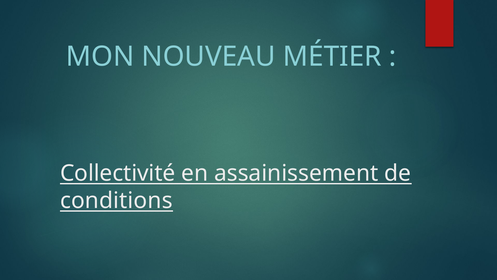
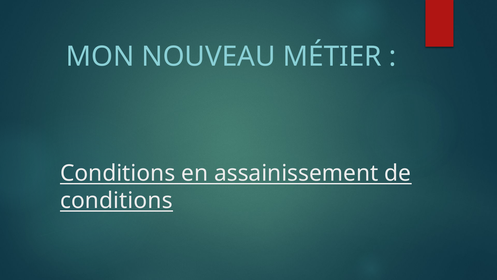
Collectivité: Collectivité -> Conditions (118, 173)
